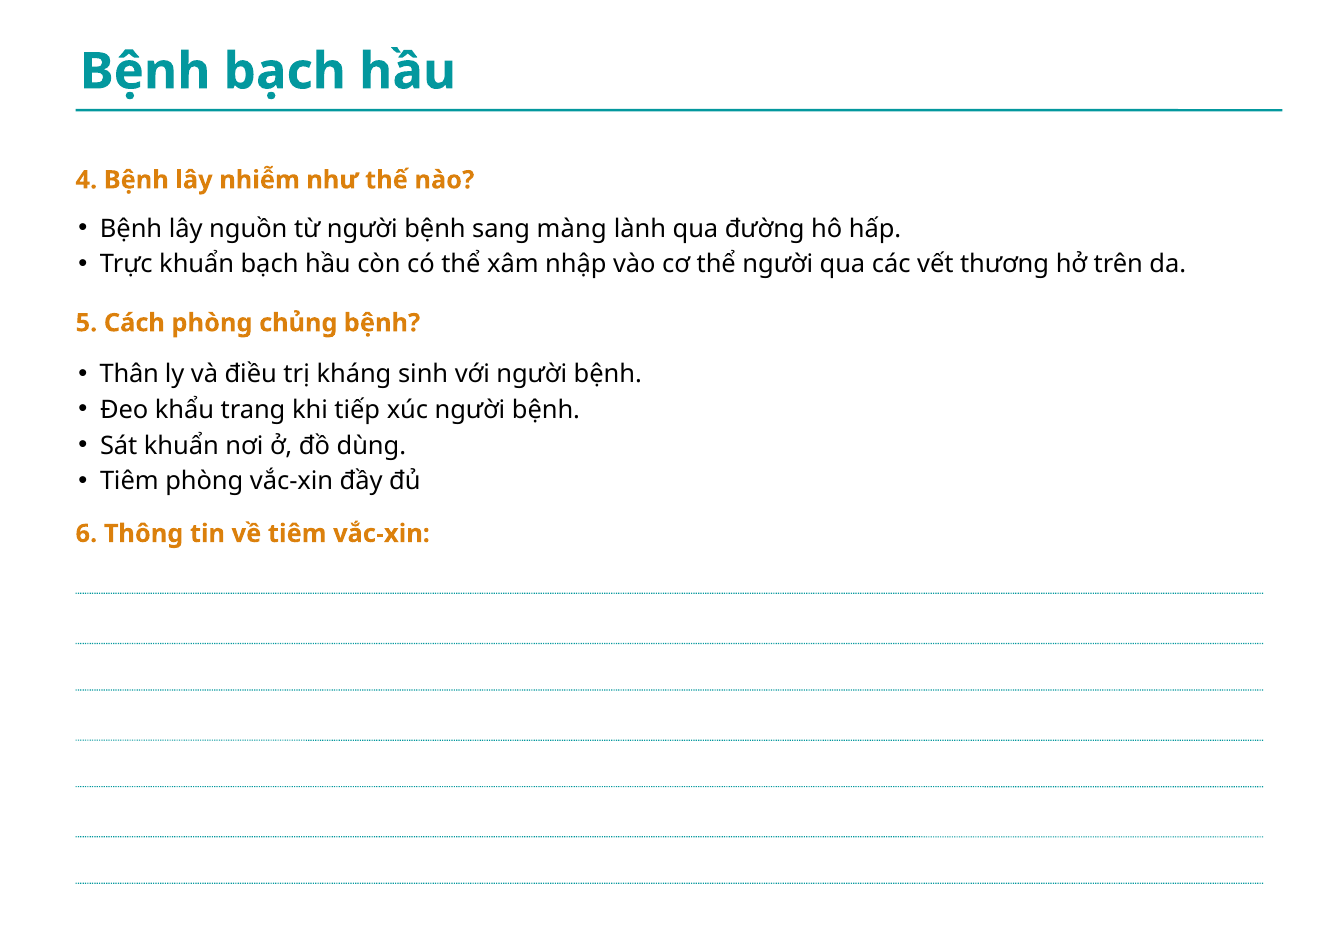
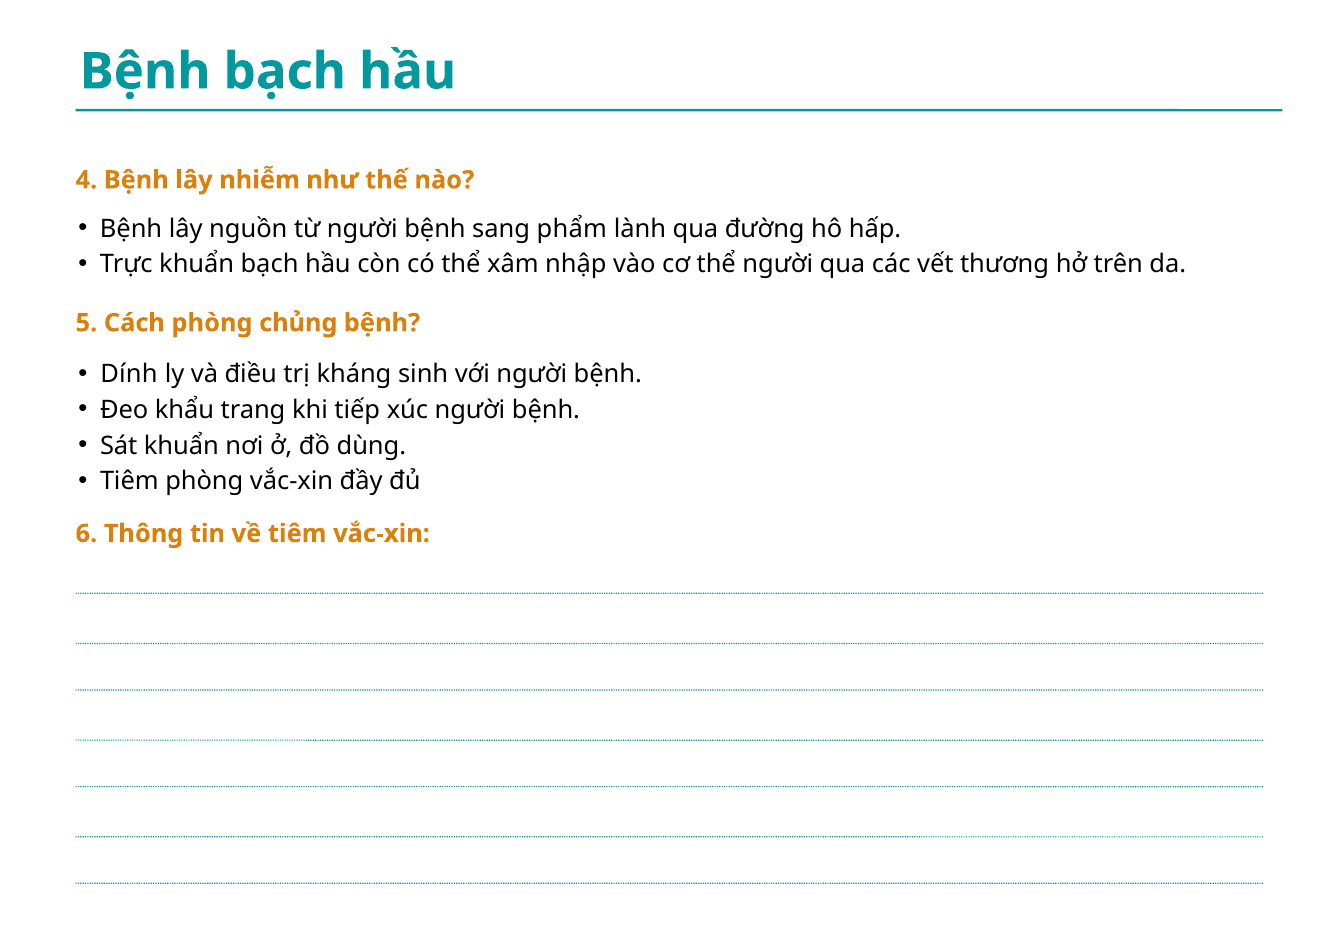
màng: màng -> phẩm (572, 229)
Thân: Thân -> Dính (129, 374)
